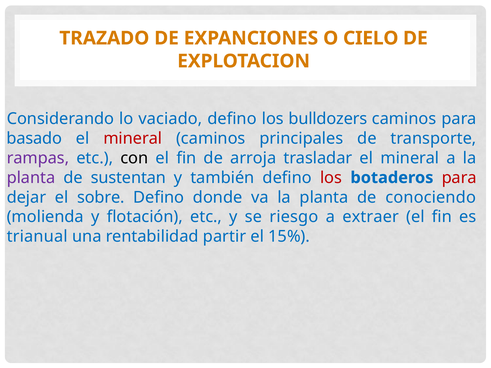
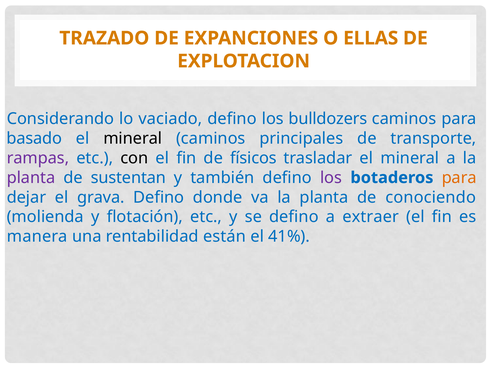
CIELO: CIELO -> ELLAS (371, 38)
mineral colour: red -> black (133, 138)
arroja: arroja -> físicos (253, 158)
los colour: red -> purple (331, 178)
para colour: red -> orange (459, 178)
sobre: sobre -> grava (101, 197)
se riesgo: riesgo -> defino (294, 217)
trianual: trianual -> manera (37, 237)
partir: partir -> están (225, 237)
15%: 15% -> 41% (289, 237)
